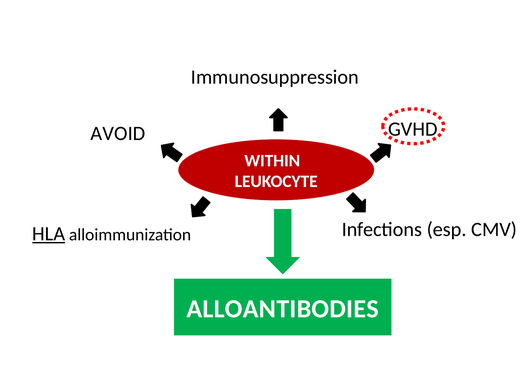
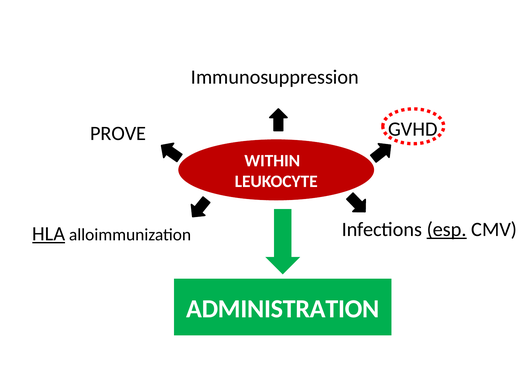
AVOID: AVOID -> PROVE (118, 133)
esp underline: none -> present (447, 229)
ALLOANTIBODIES: ALLOANTIBODIES -> ADMINISTRATION (283, 308)
